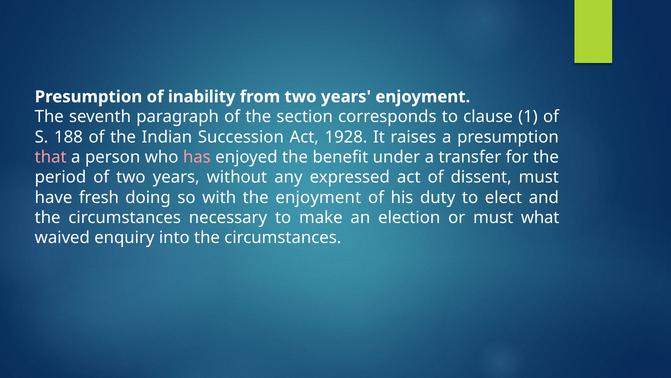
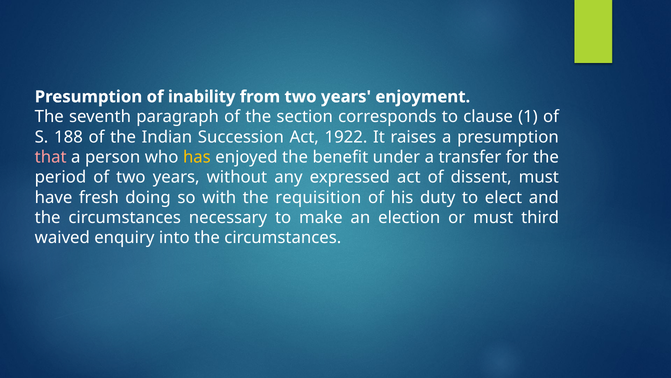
1928: 1928 -> 1922 (346, 137)
has colour: pink -> yellow (197, 157)
the enjoyment: enjoyment -> requisition (318, 197)
what: what -> third (540, 217)
